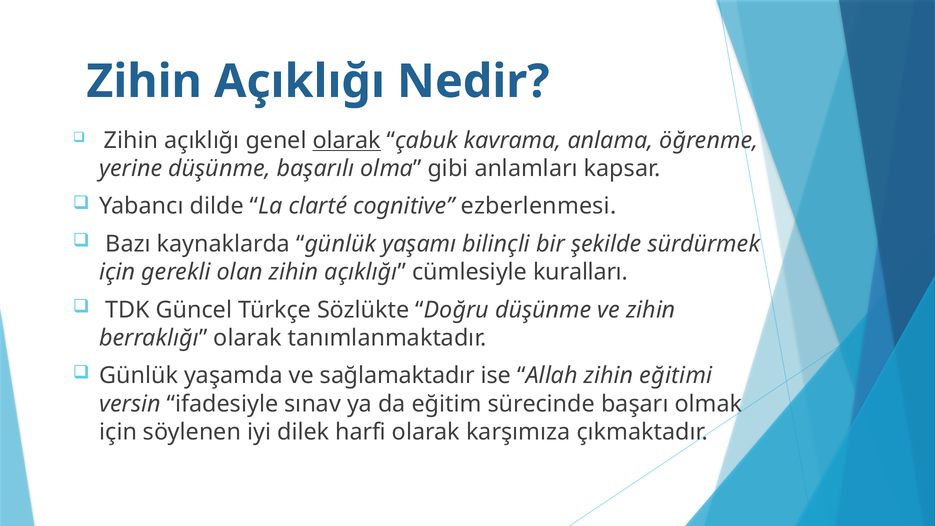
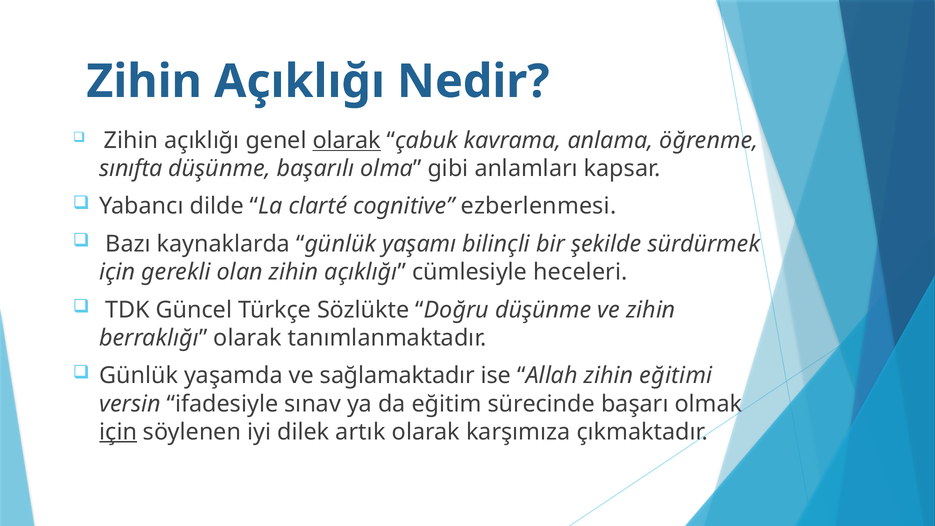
yerine: yerine -> sınıfta (131, 168)
kuralları: kuralları -> heceleri (580, 272)
için underline: none -> present (118, 432)
harfi: harfi -> artık (360, 432)
